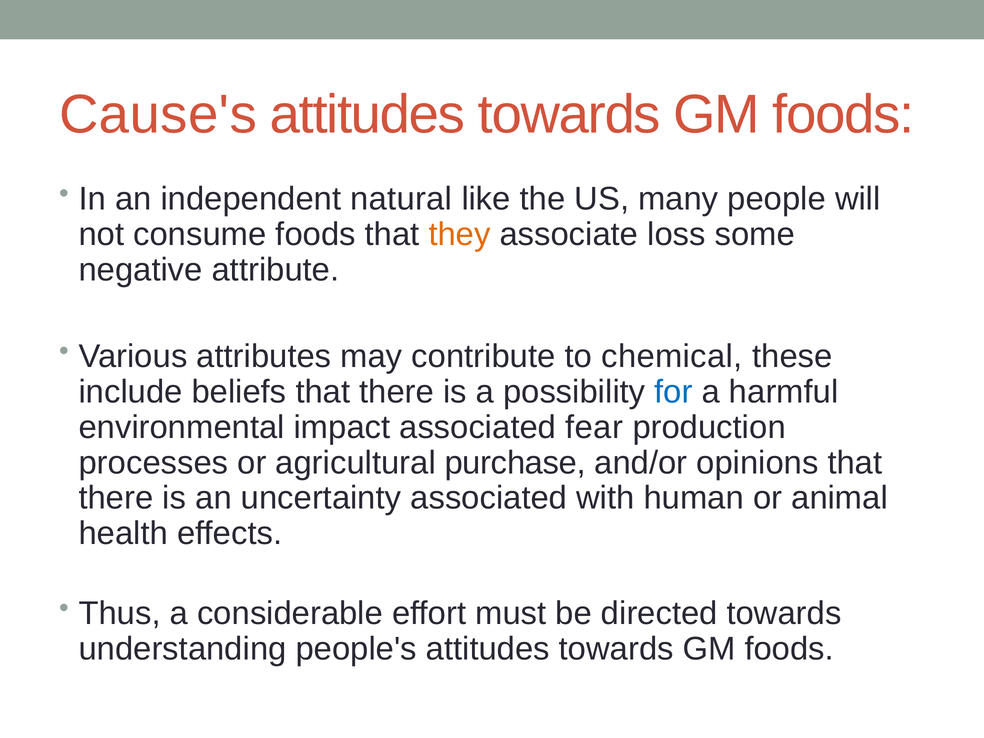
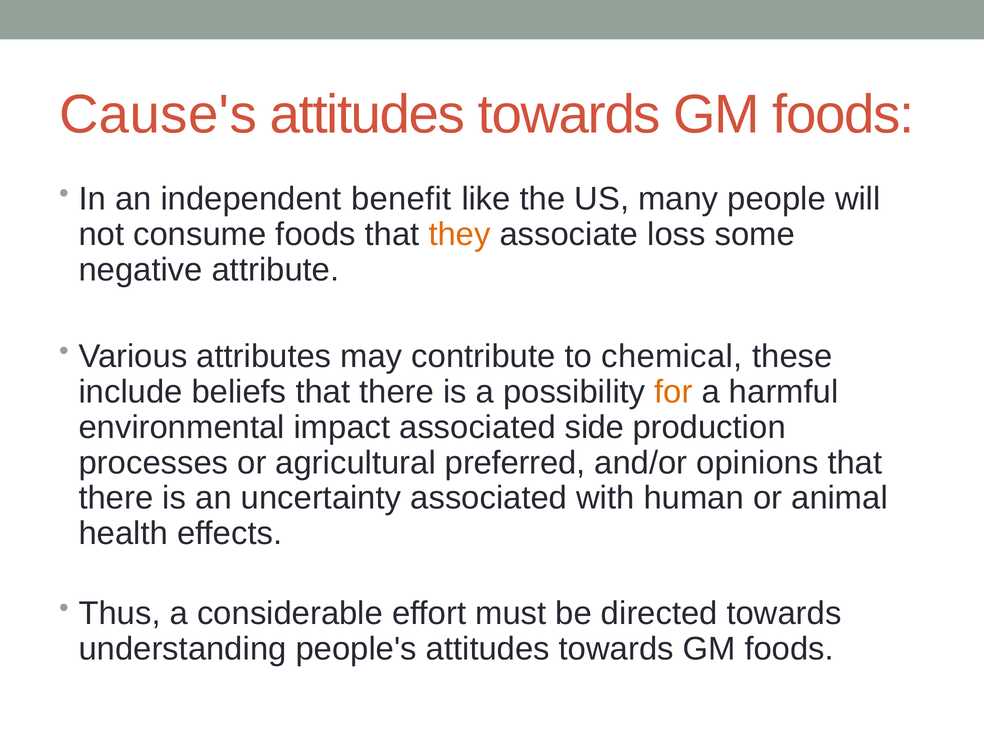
natural: natural -> benefit (401, 199)
for colour: blue -> orange (673, 392)
fear: fear -> side (595, 427)
purchase: purchase -> preferred (515, 463)
